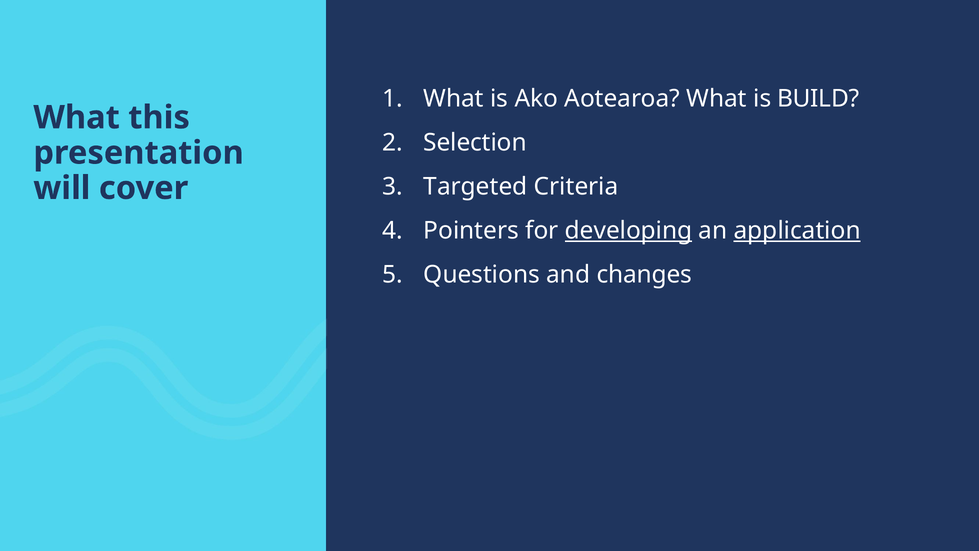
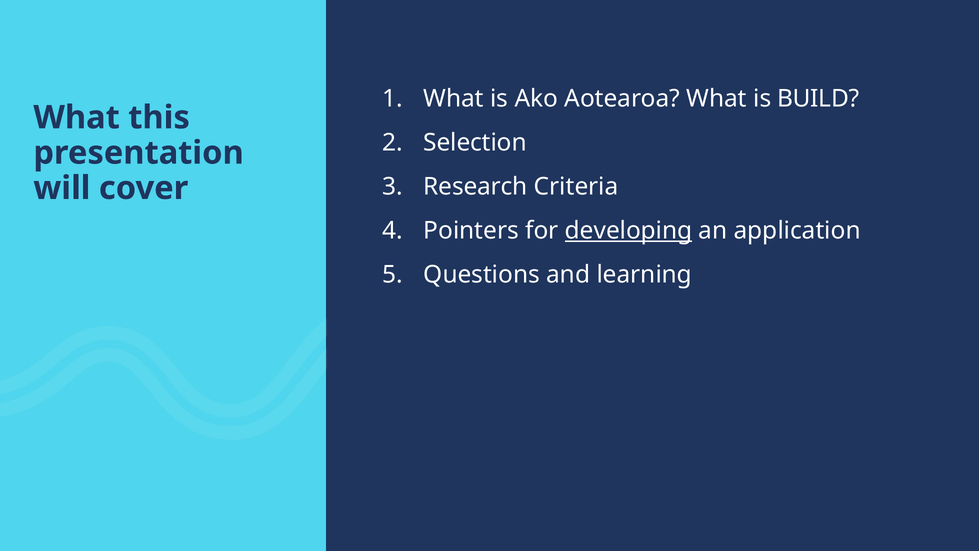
Targeted: Targeted -> Research (475, 186)
application underline: present -> none (797, 231)
changes: changes -> learning (644, 275)
